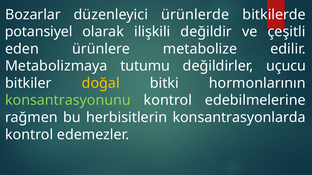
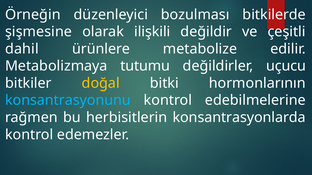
Bozarlar: Bozarlar -> Örneğin (33, 15)
ürünlerde: ürünlerde -> bozulması (195, 15)
potansiyel: potansiyel -> şişmesine (39, 32)
eden: eden -> dahil (22, 49)
konsantrasyonunu colour: light green -> light blue (68, 101)
